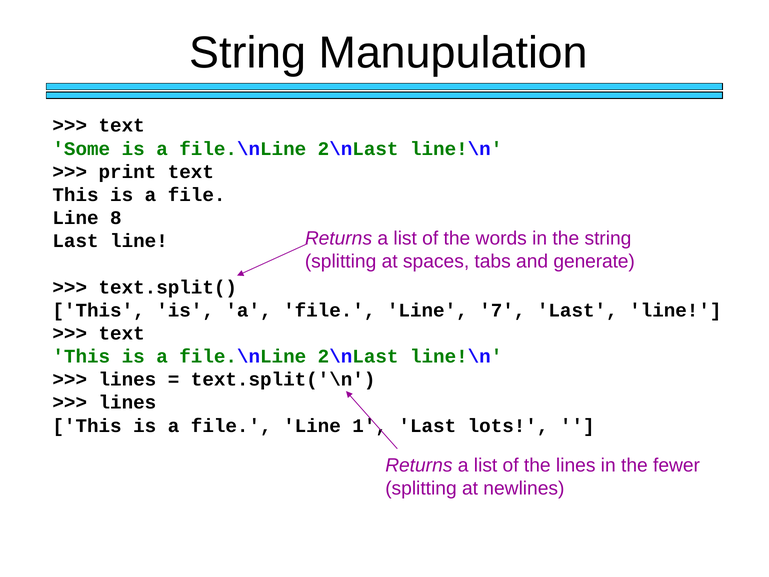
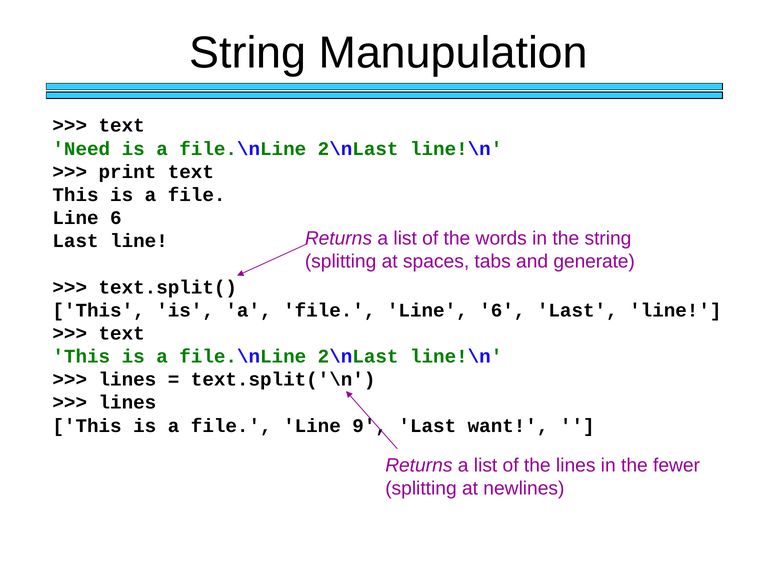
Some: Some -> Need (81, 149)
8: 8 -> 6 (116, 218)
7: 7 -> 6 (502, 310)
1: 1 -> 9 (370, 425)
lots: lots -> want (508, 425)
